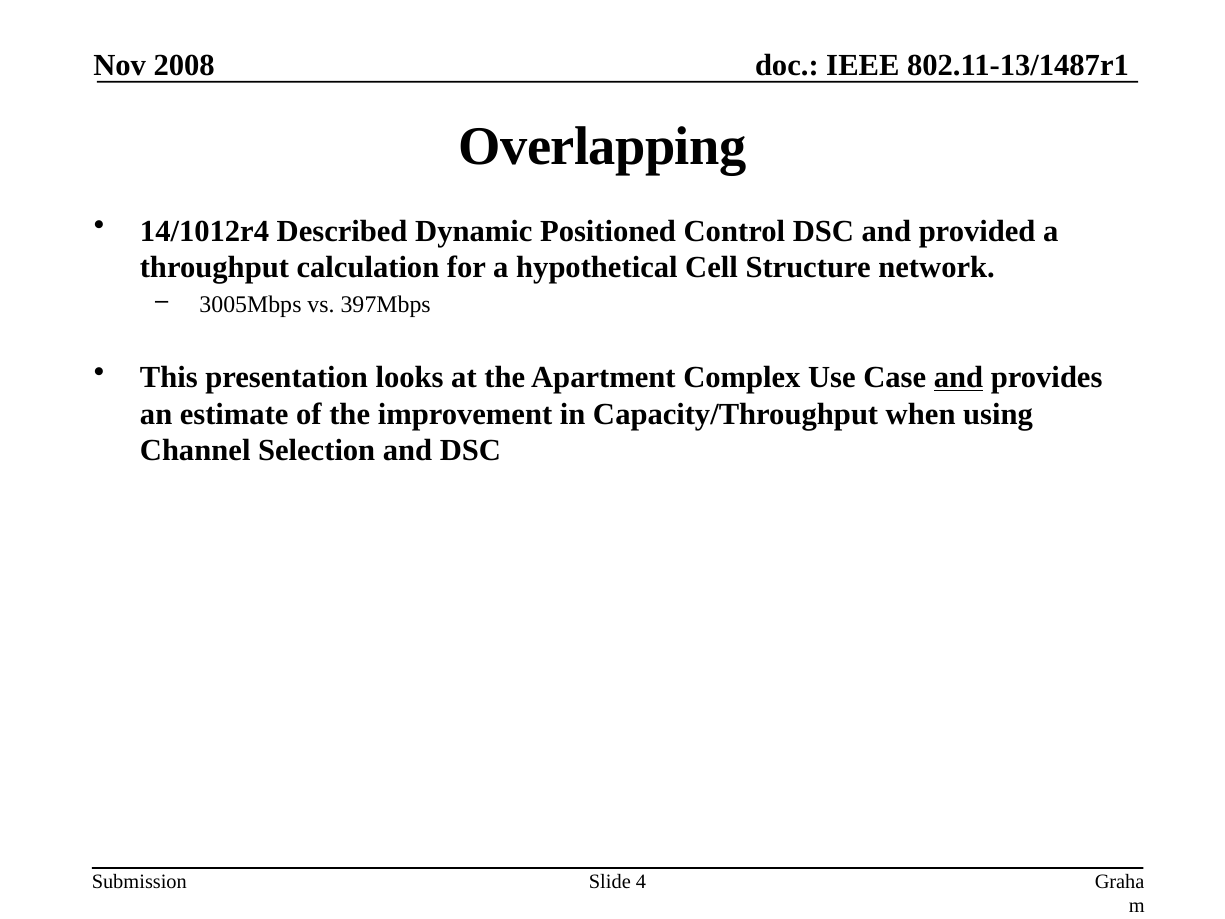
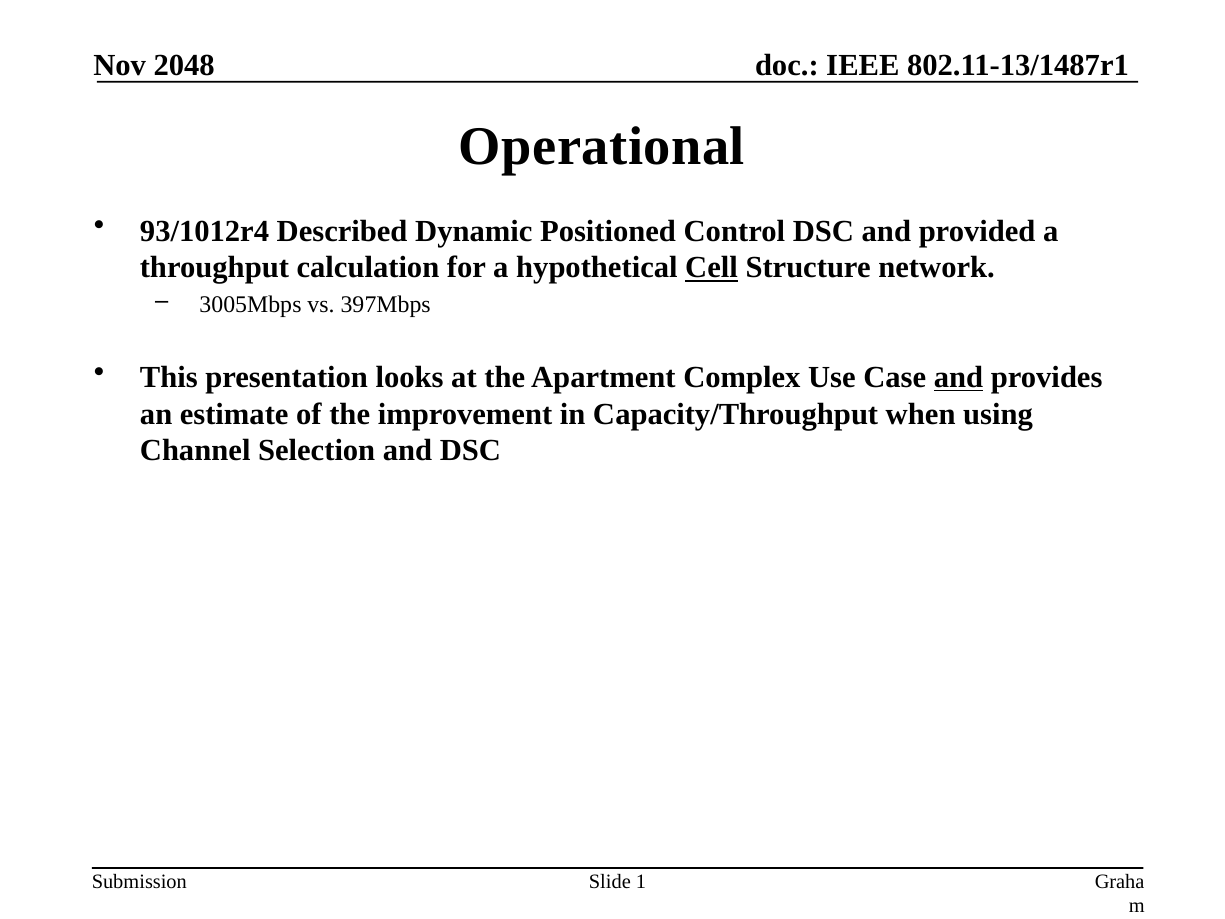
2008: 2008 -> 2048 (184, 65)
Overlapping: Overlapping -> Operational (602, 147)
14/1012r4: 14/1012r4 -> 93/1012r4 (205, 231)
Cell underline: none -> present (712, 268)
4: 4 -> 1 (641, 881)
